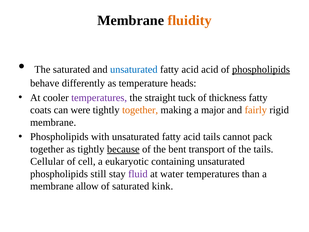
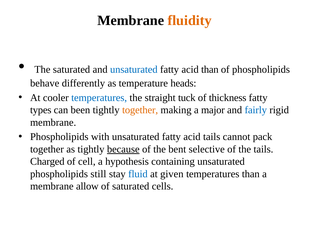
acid acid: acid -> than (210, 69)
phospholipids underline: present -> none (261, 69)
temperatures colour: purple -> blue (99, 98)
coats: coats -> types (41, 110)
were: were -> been (80, 110)
fairly colour: orange -> blue (256, 110)
transport: transport -> selective (207, 149)
Cellular: Cellular -> Charged (47, 161)
eukaryotic: eukaryotic -> hypothesis (127, 161)
fluid colour: purple -> blue (138, 174)
water: water -> given (172, 174)
kink: kink -> cells (163, 186)
